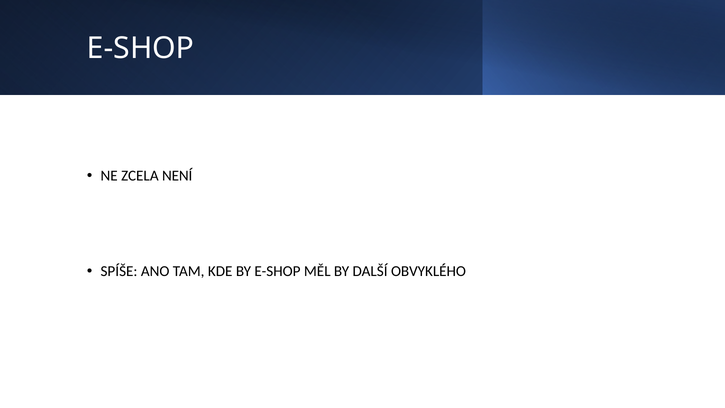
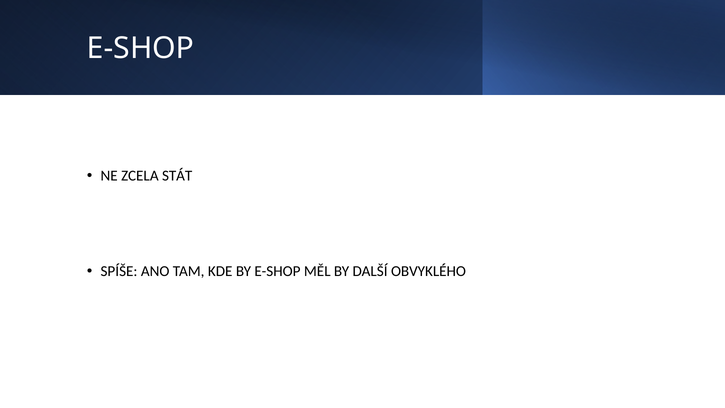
NENÍ: NENÍ -> STÁT (177, 176)
